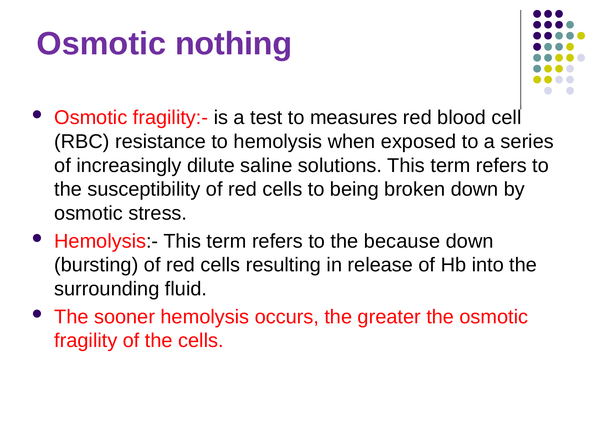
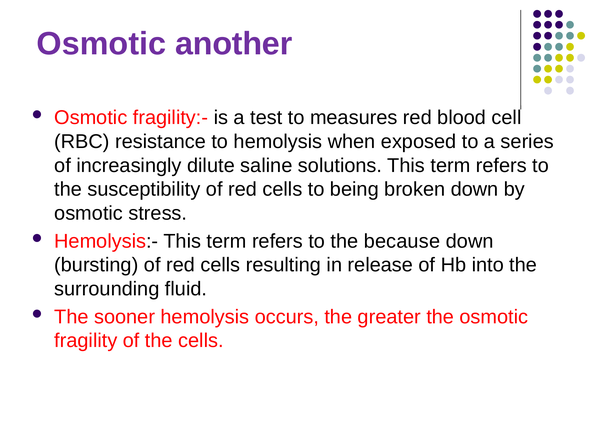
nothing: nothing -> another (234, 44)
